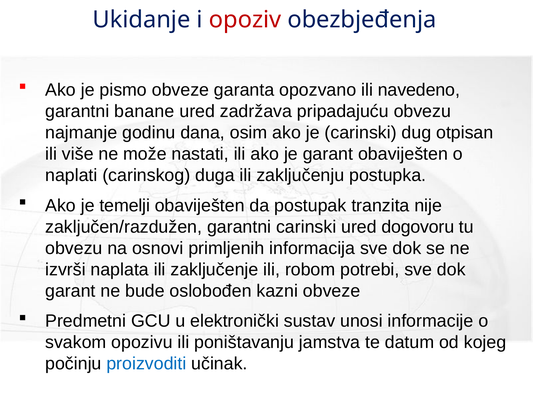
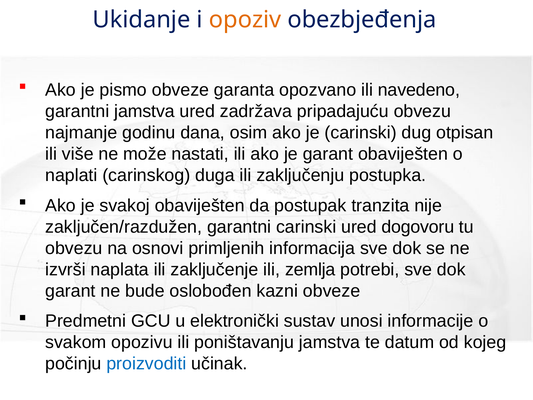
opoziv colour: red -> orange (245, 20)
garantni banane: banane -> jamstva (144, 111)
temelji: temelji -> svakoj (125, 205)
robom: robom -> zemlja (310, 269)
